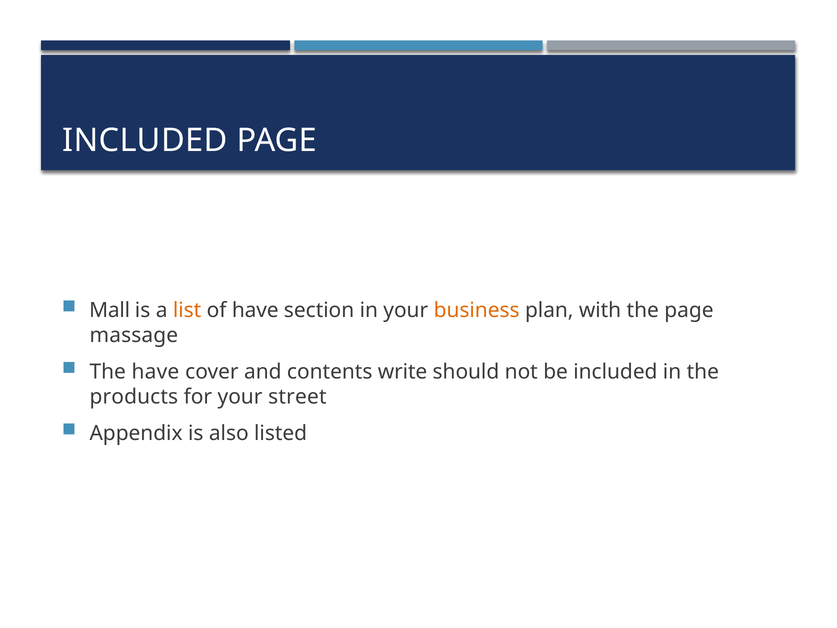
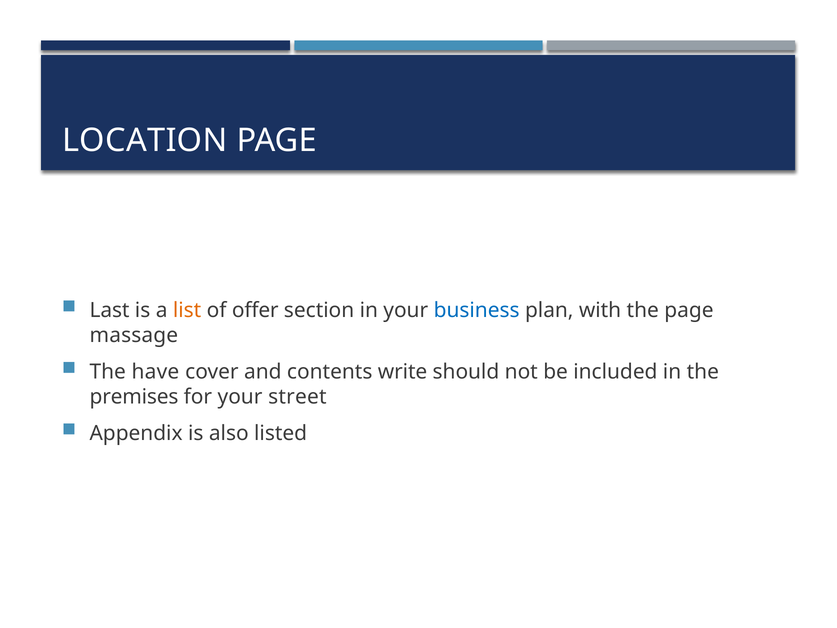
INCLUDED: INCLUDED -> LOCATION (145, 141)
Mall: Mall -> Last (110, 310)
of have: have -> offer (255, 310)
business colour: orange -> blue (477, 310)
products: products -> premises (134, 397)
